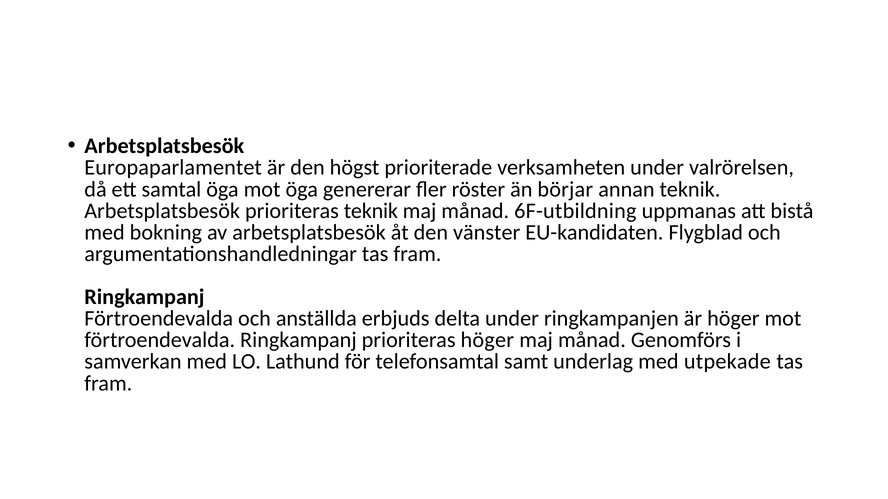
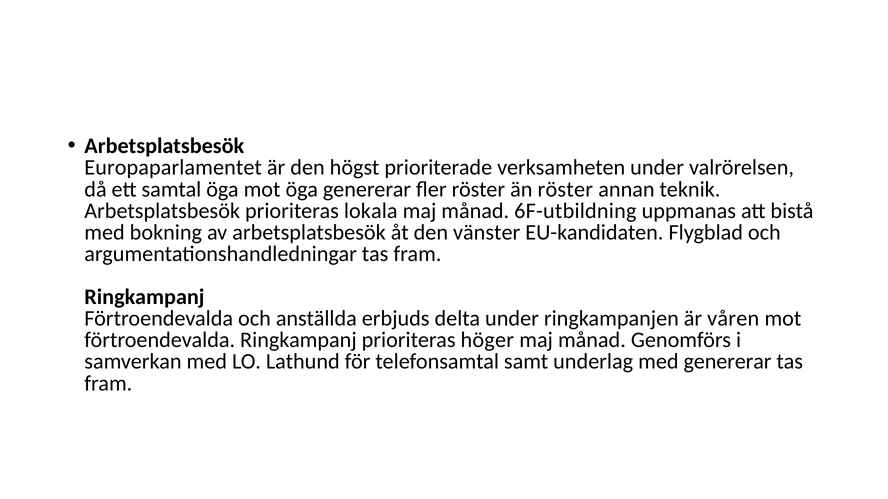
än börjar: börjar -> röster (565, 189)
prioriteras teknik: teknik -> lokala (371, 211)
är höger: höger -> våren (733, 319)
med utpekade: utpekade -> genererar (728, 362)
